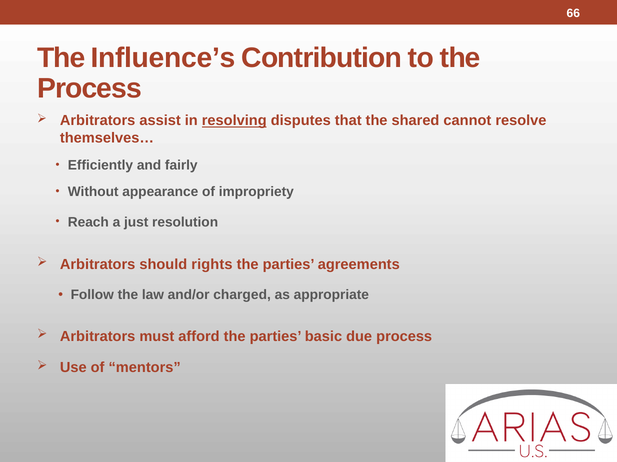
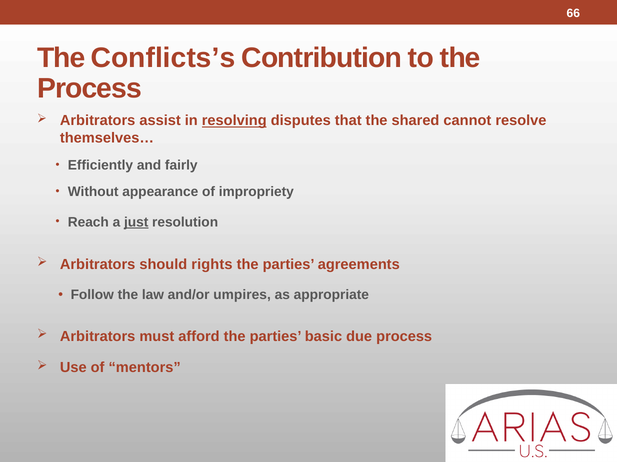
Influence’s: Influence’s -> Conflicts’s (163, 58)
just underline: none -> present (136, 222)
charged: charged -> umpires (242, 295)
